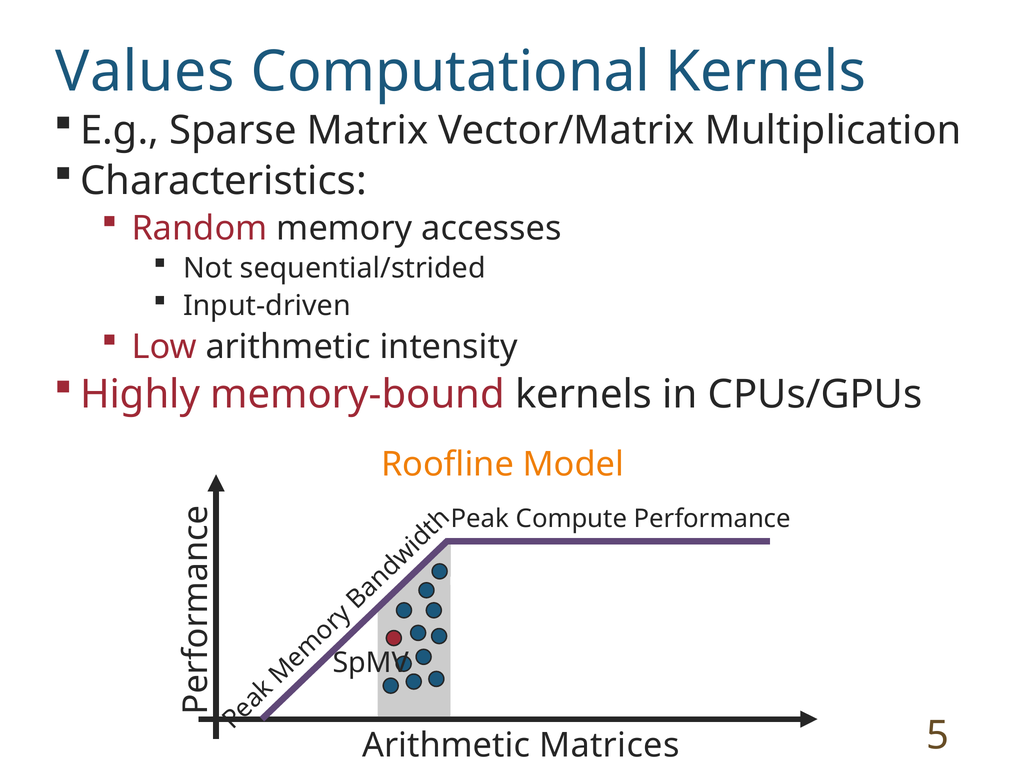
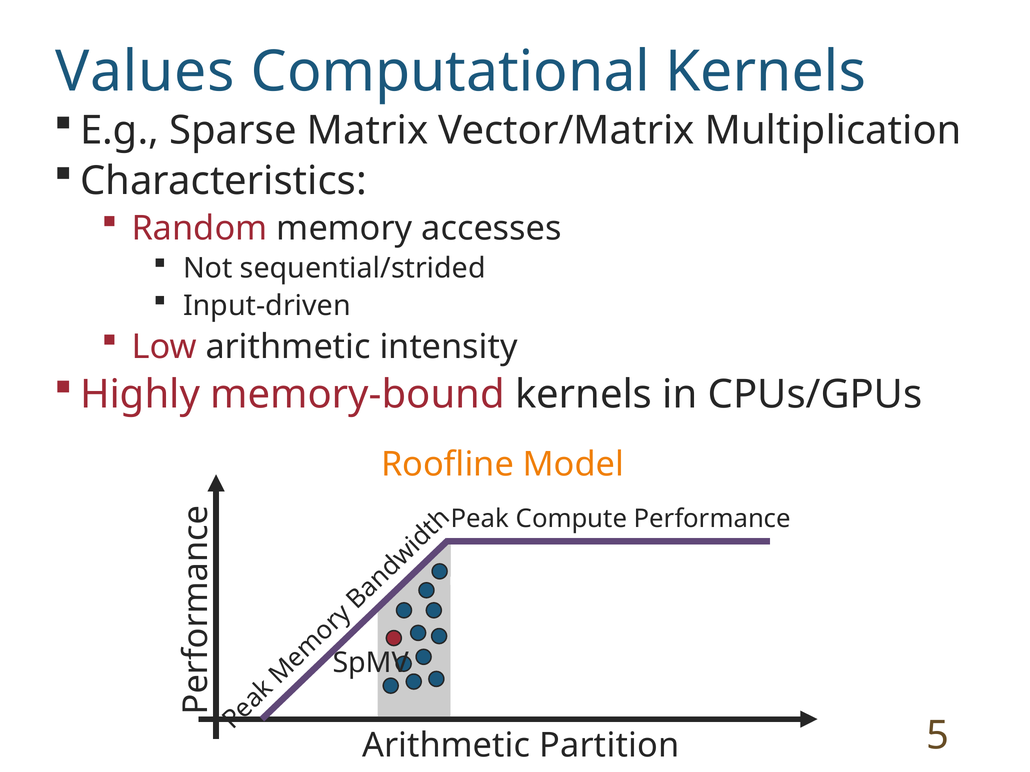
Matrices: Matrices -> Partition (609, 746)
